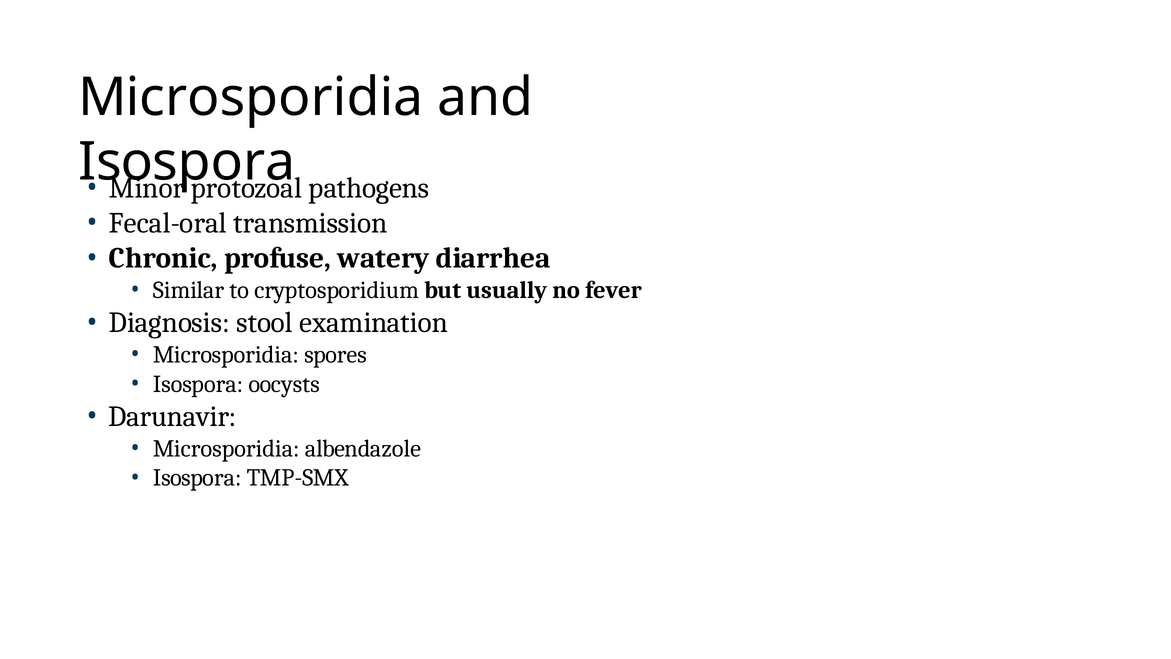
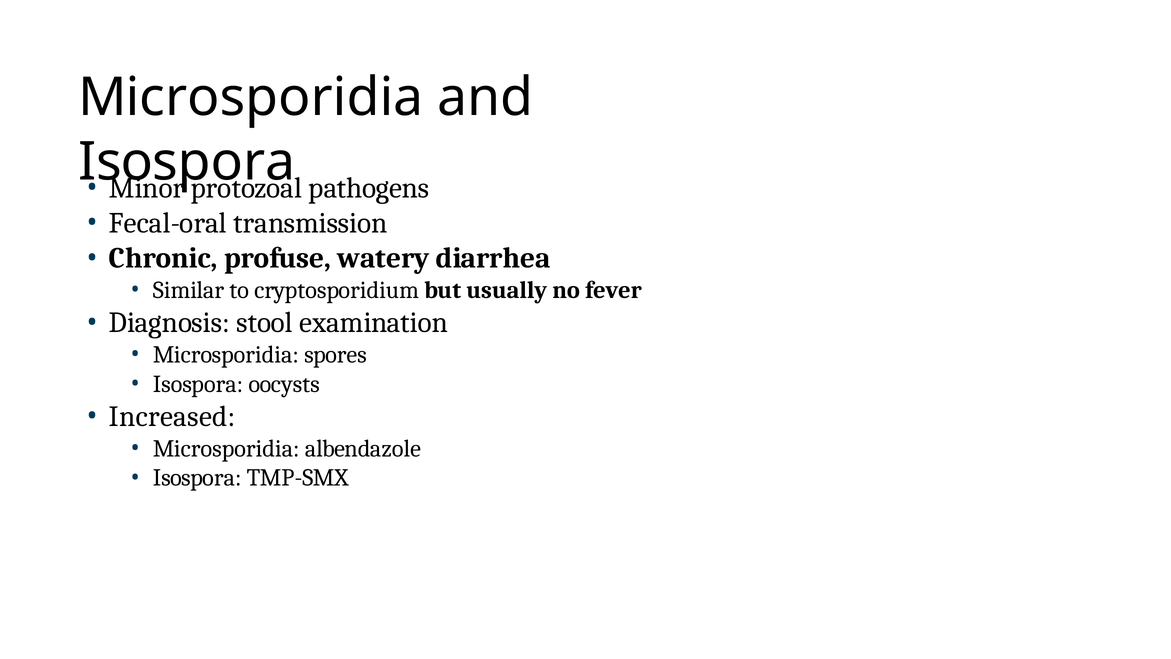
Darunavir: Darunavir -> Increased (172, 416)
